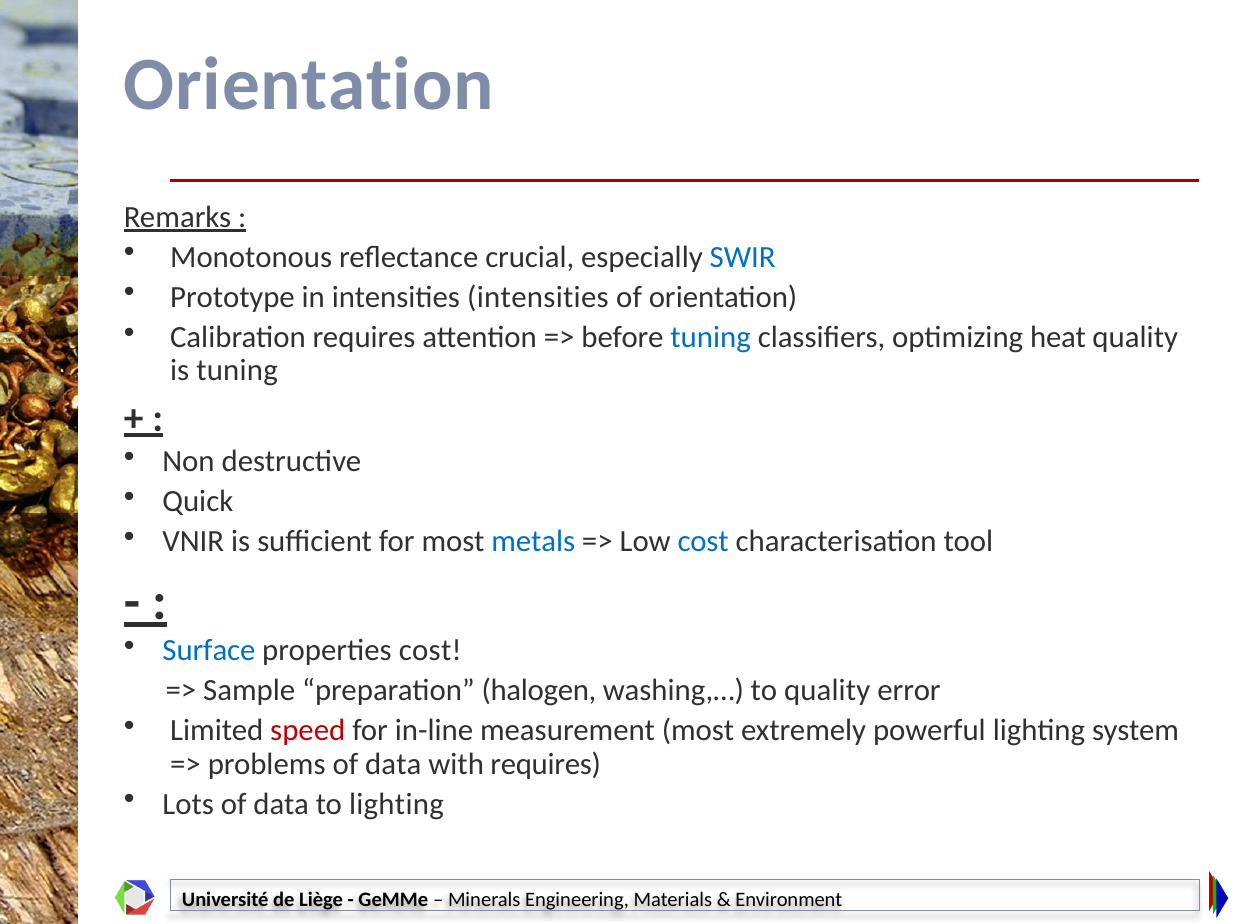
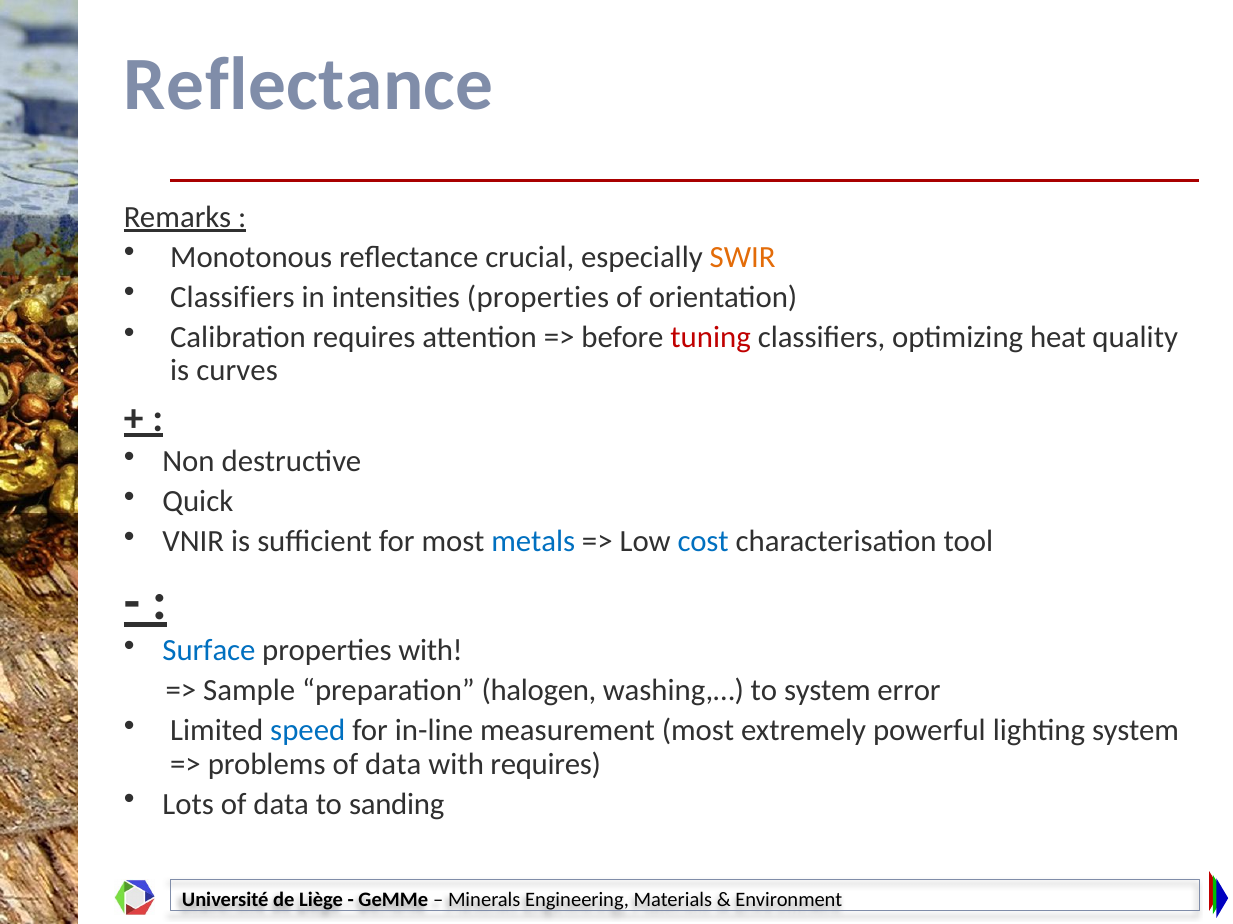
Orientation: Orientation -> Reflectance (309, 85)
SWIR colour: blue -> orange (743, 257)
Prototype: Prototype -> Classifiers (232, 297)
intensities intensities: intensities -> properties (538, 297)
tuning colour: blue -> red (711, 337)
is tuning: tuning -> curves (237, 371)
properties cost: cost -> with (431, 651)
to quality: quality -> system (827, 691)
speed colour: red -> blue (308, 731)
to lighting: lighting -> sanding (397, 805)
